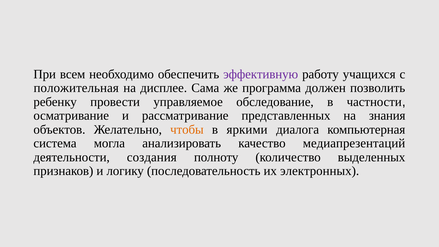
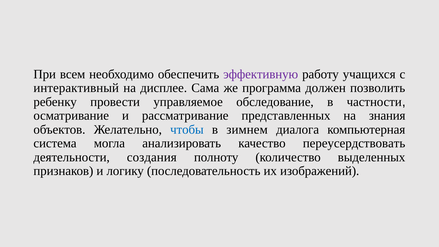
положительная: положительная -> интерактивный (76, 88)
чтобы colour: orange -> blue (187, 130)
яркими: яркими -> зимнем (247, 130)
медиапрезентаций: медиапрезентаций -> переусердствовать (354, 143)
электронных: электронных -> изображений (320, 171)
